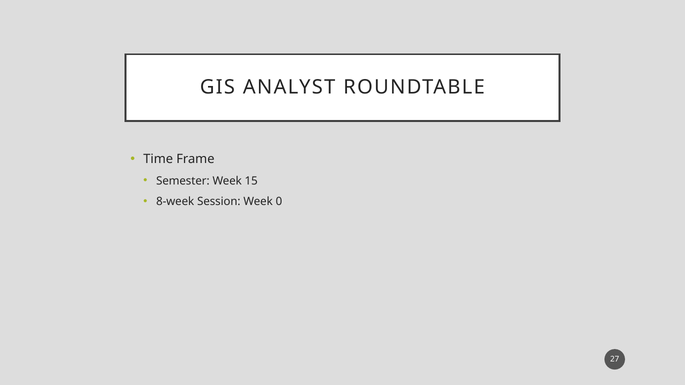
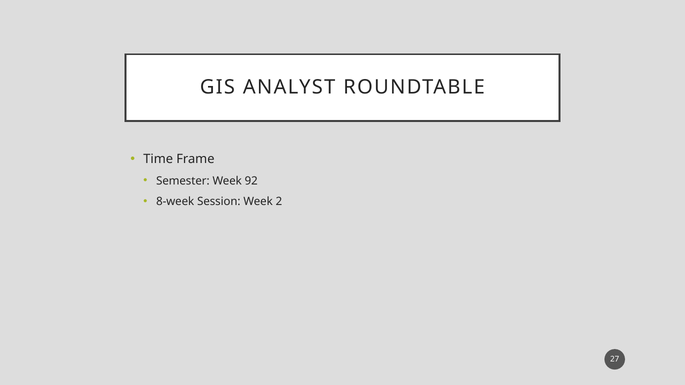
15: 15 -> 92 (251, 181)
0: 0 -> 2 (279, 202)
